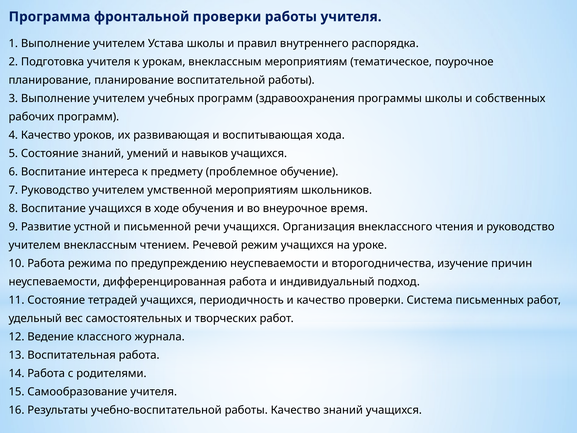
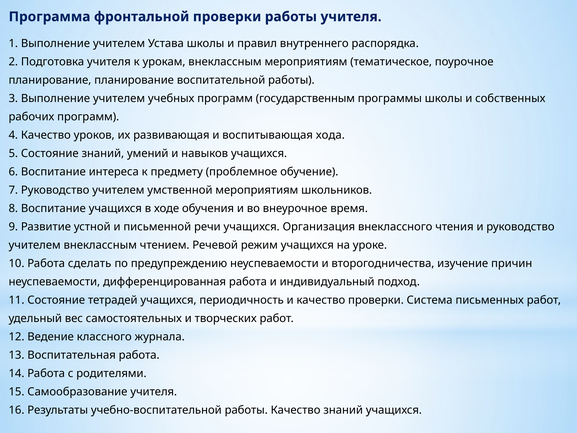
здравоохранения: здравоохранения -> государственным (305, 98)
режима: режима -> сделать (90, 263)
